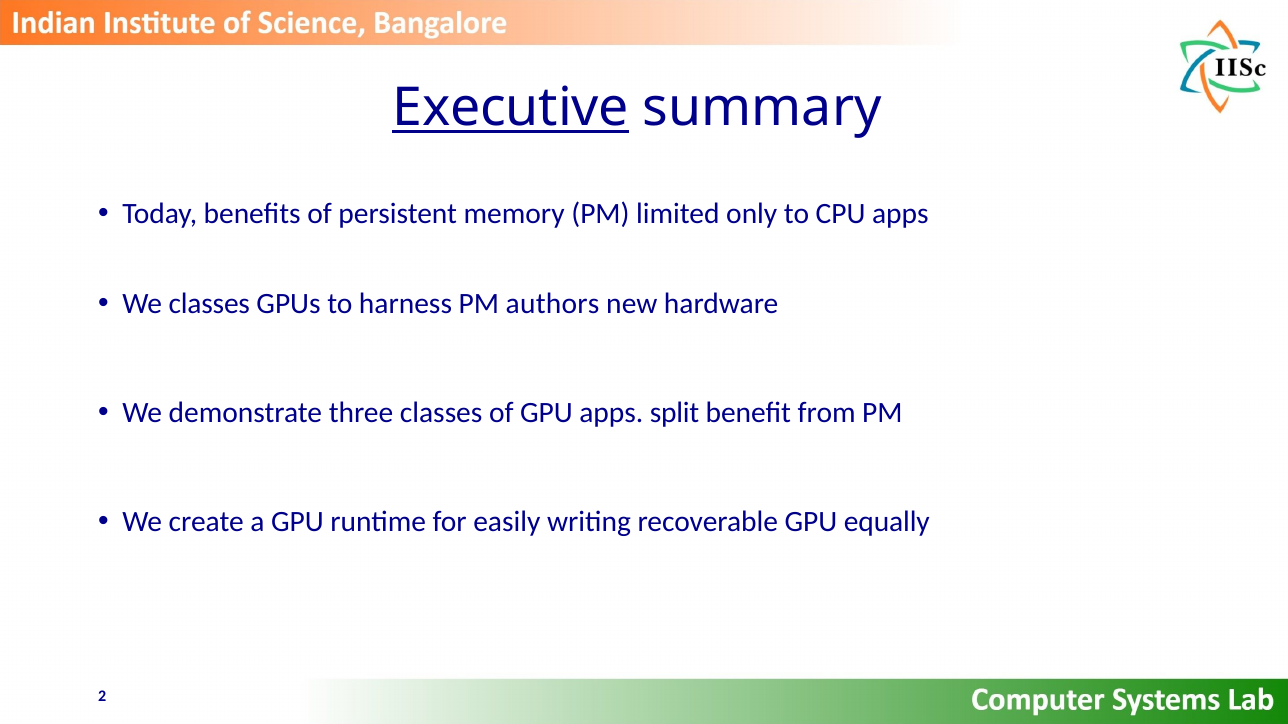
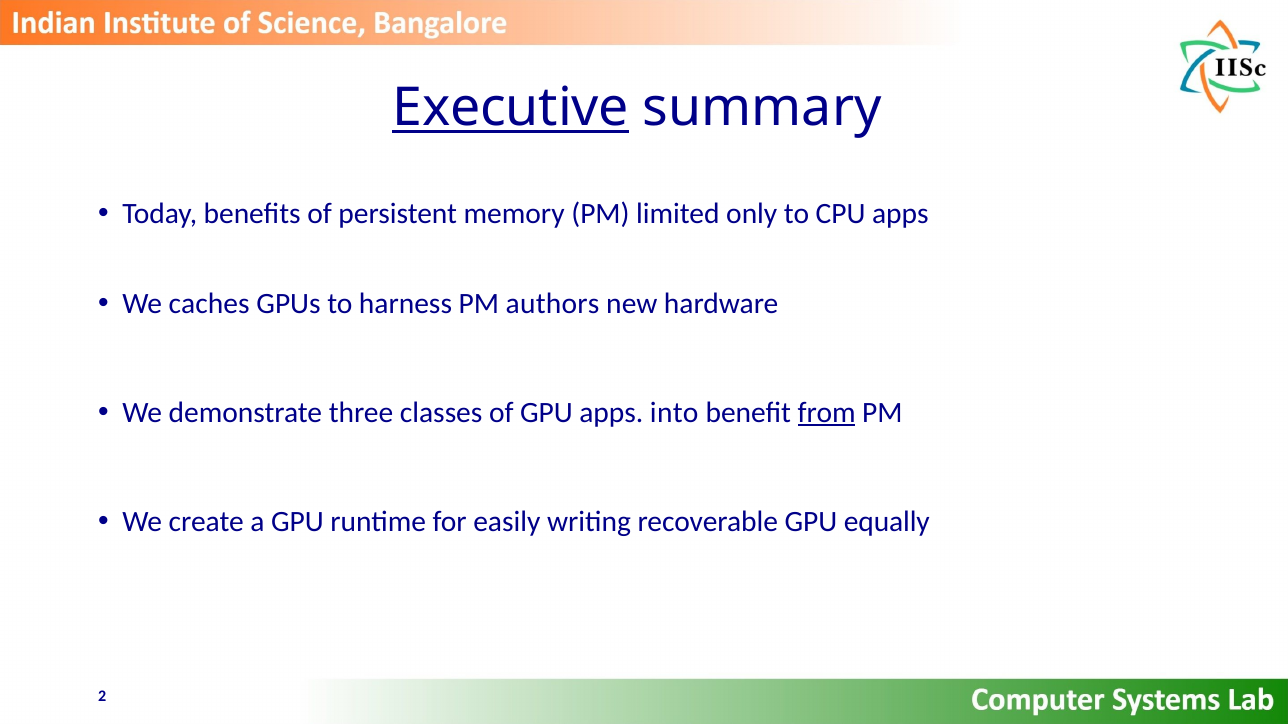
We classes: classes -> caches (209, 304)
split: split -> into (674, 413)
from underline: none -> present (827, 413)
